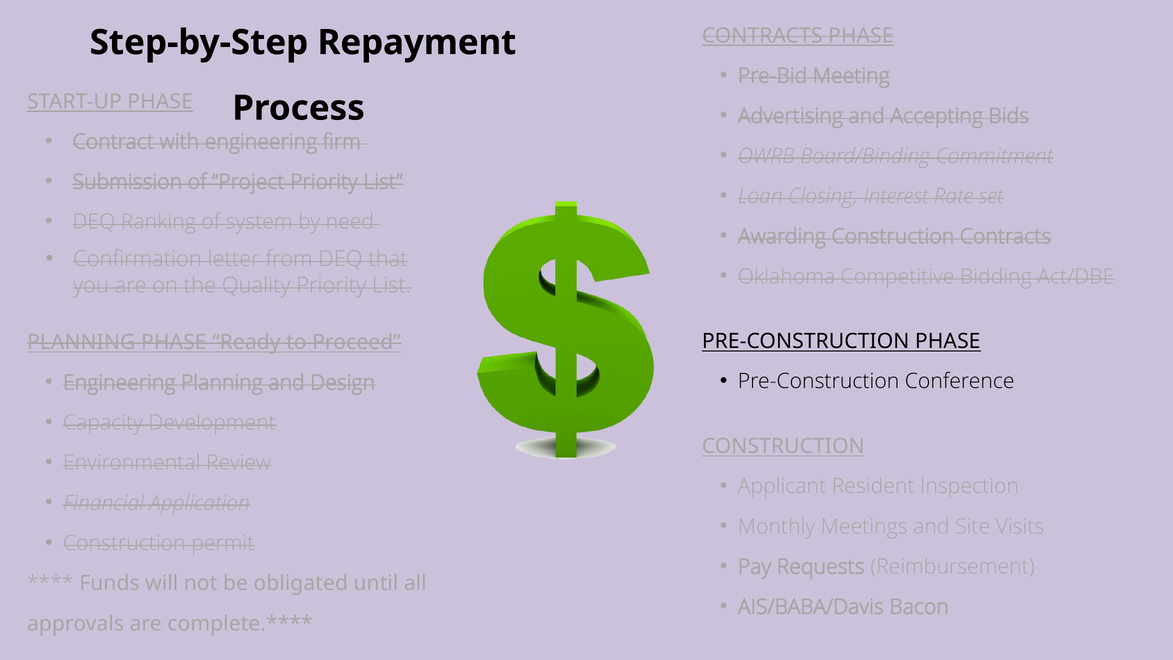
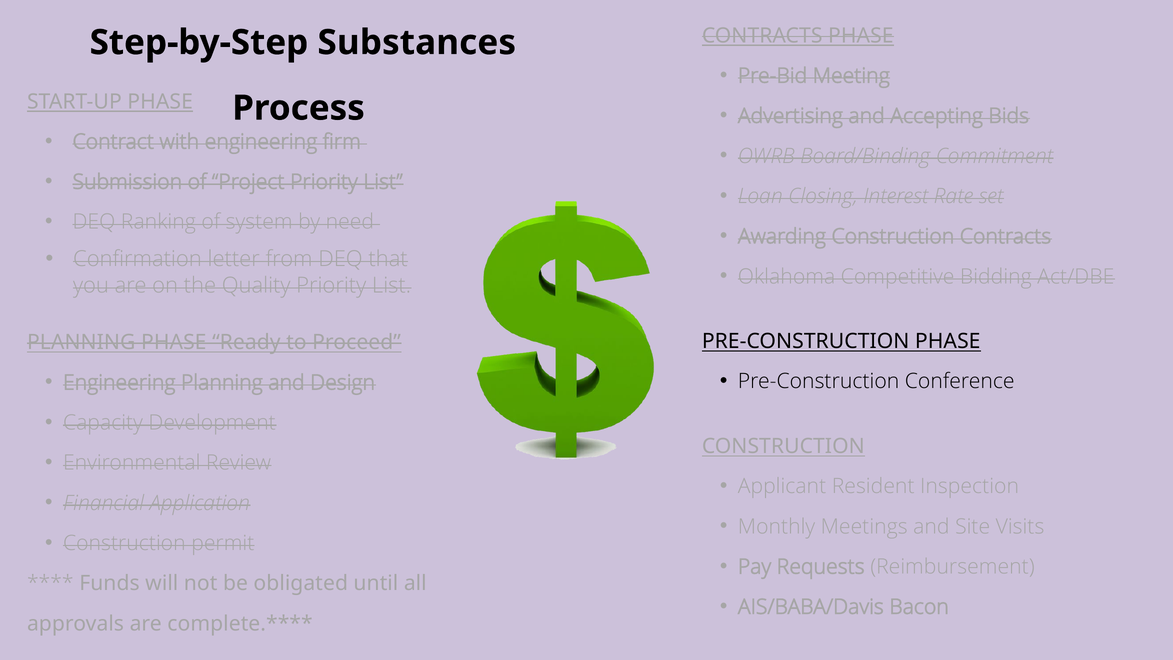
Repayment: Repayment -> Substances (417, 43)
